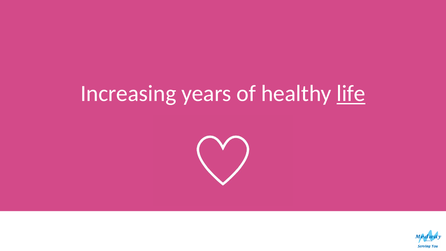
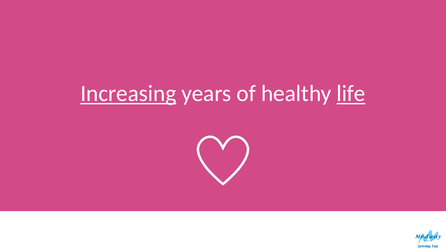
Increasing underline: none -> present (128, 94)
